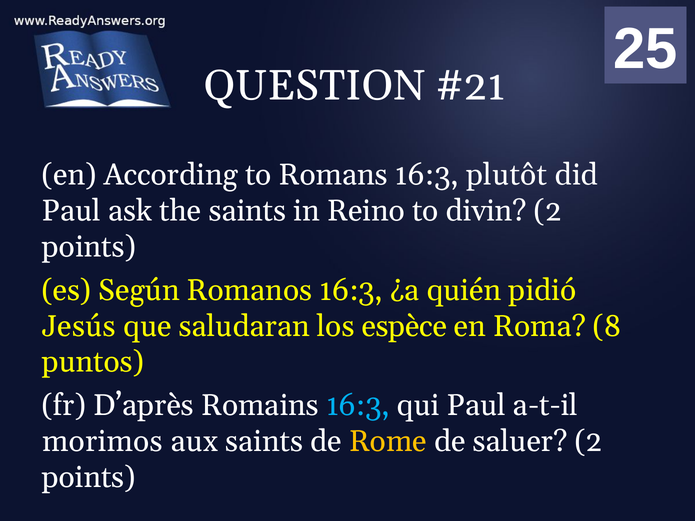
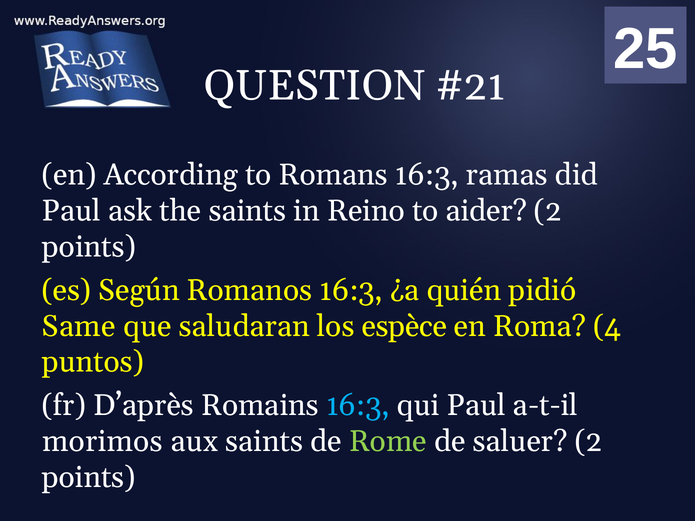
plutôt: plutôt -> ramas (507, 175)
divin: divin -> aider (486, 211)
Jesús: Jesús -> Same (79, 326)
8: 8 -> 4 (607, 326)
Rome colour: yellow -> light green (388, 442)
